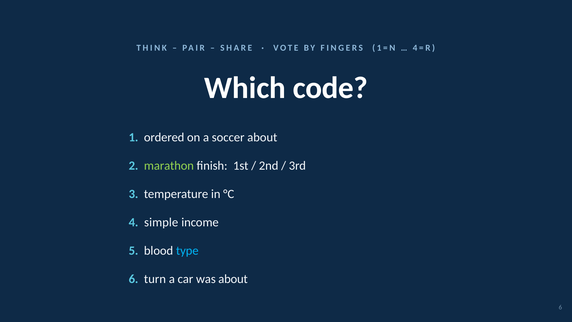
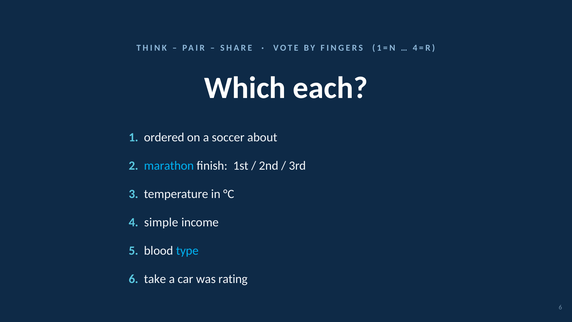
code: code -> each (330, 88)
marathon colour: light green -> light blue (169, 166)
turn: turn -> take (155, 279)
was about: about -> rating (233, 279)
